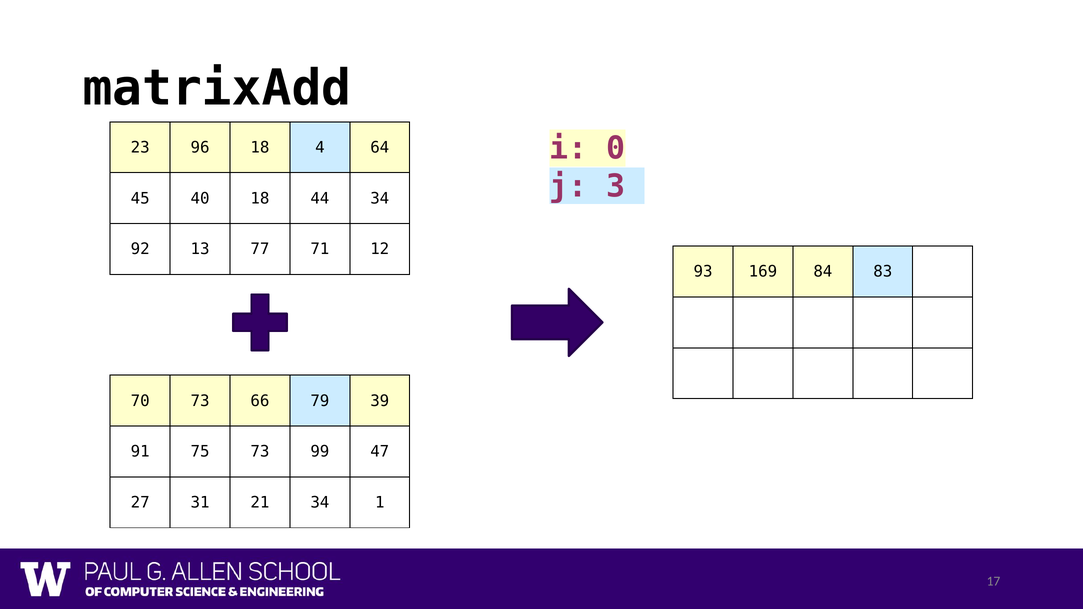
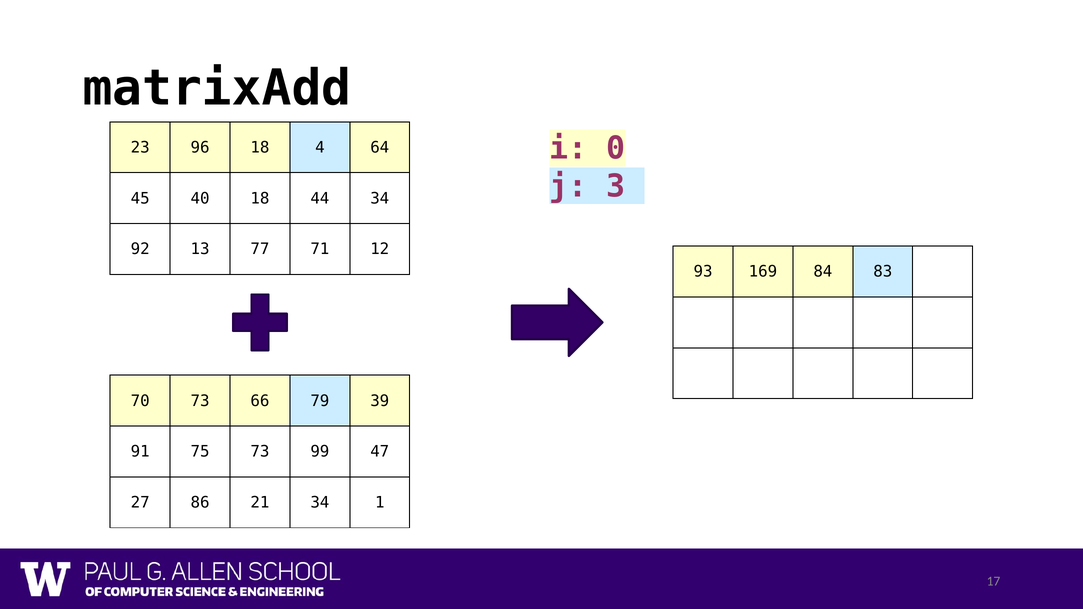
31: 31 -> 86 (200, 503)
